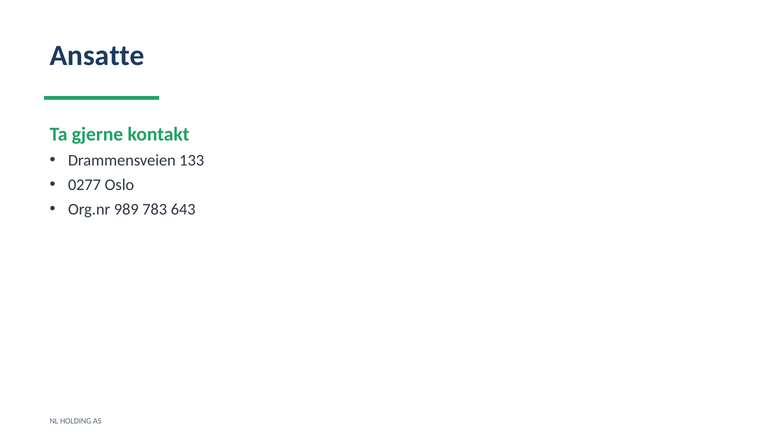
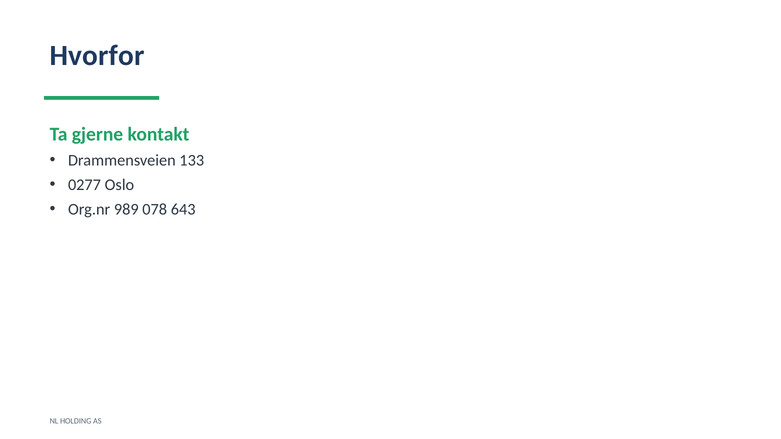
Ansatte: Ansatte -> Hvorfor (97, 56)
783: 783 -> 078 (155, 209)
